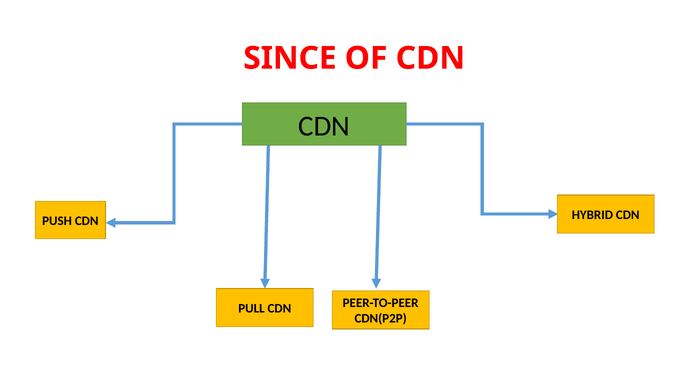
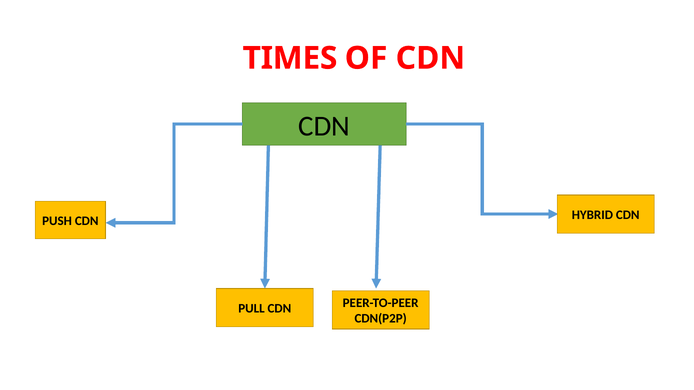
SINCE: SINCE -> TIMES (290, 58)
